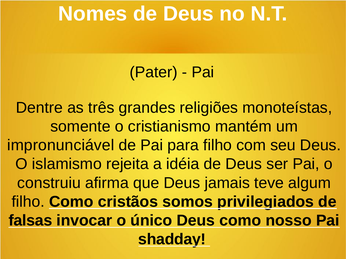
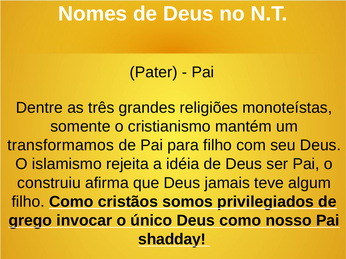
impronunciável: impronunciável -> transformamos (61, 146)
falsas: falsas -> grego (30, 221)
